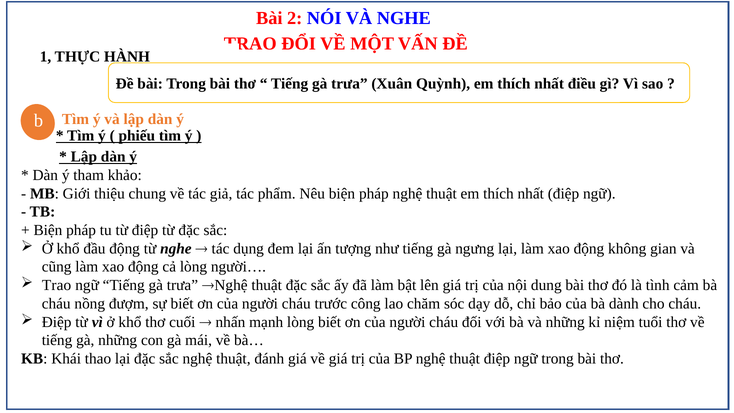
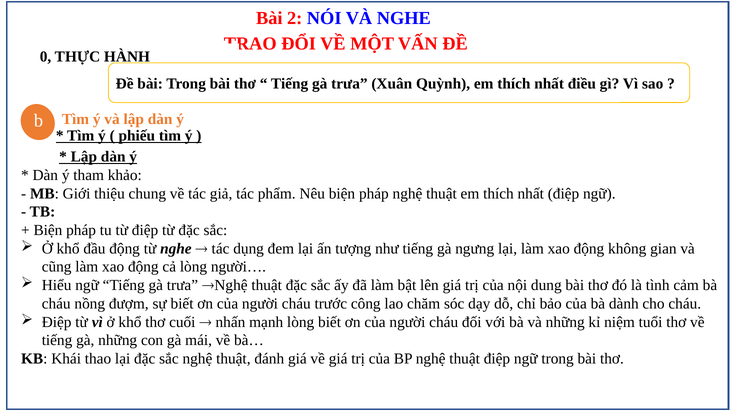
1: 1 -> 0 (46, 57)
Trao: Trao -> Hiểu (57, 285)
